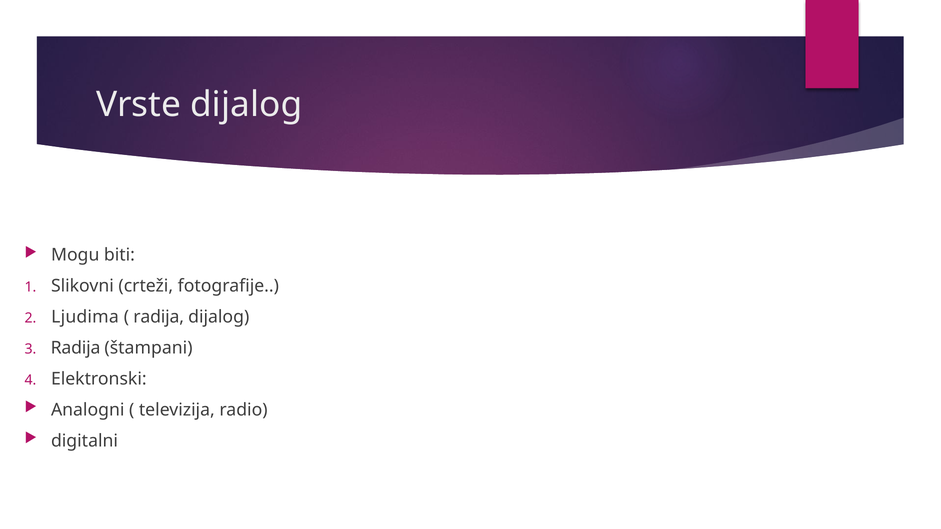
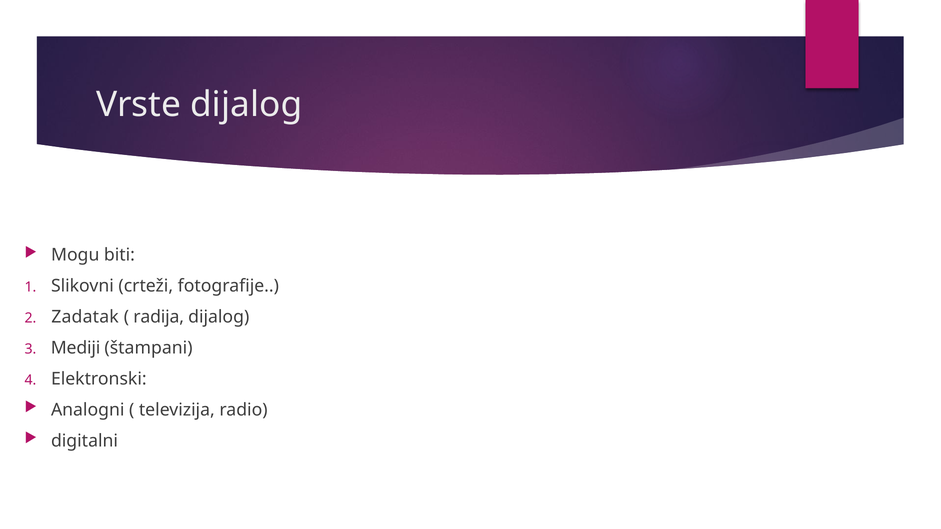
Ljudima: Ljudima -> Zadatak (85, 317)
Radija: Radija -> Mediji (76, 348)
